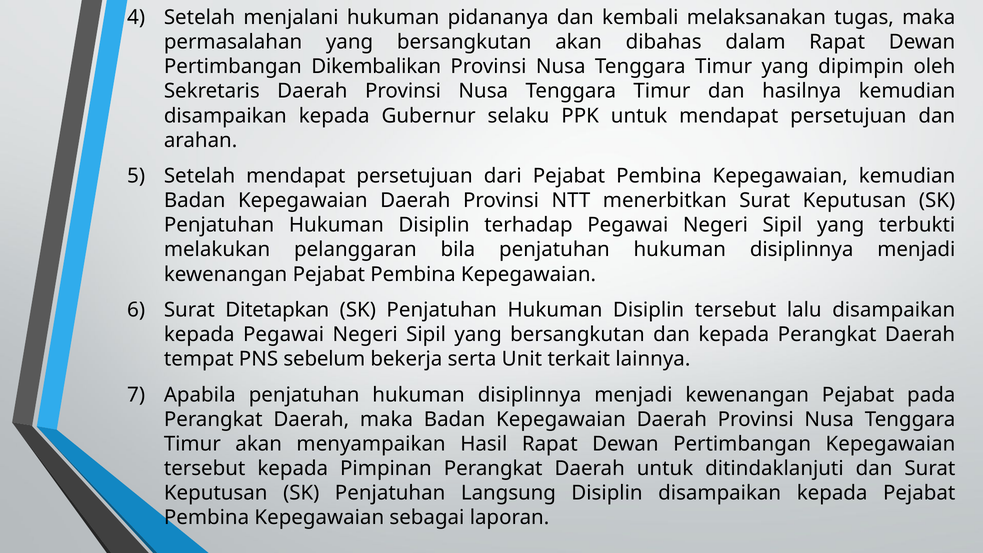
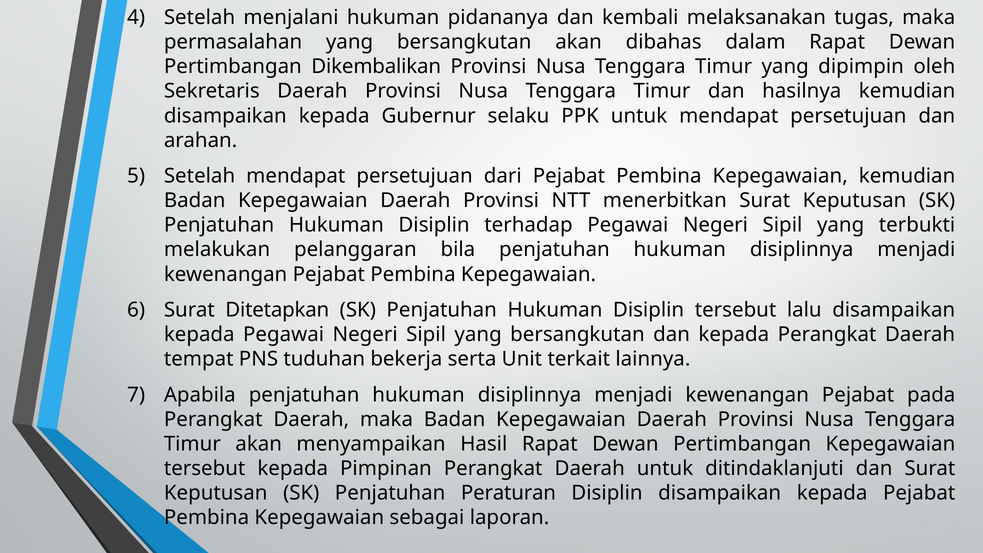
sebelum: sebelum -> tuduhan (324, 359)
Langsung: Langsung -> Peraturan (508, 493)
